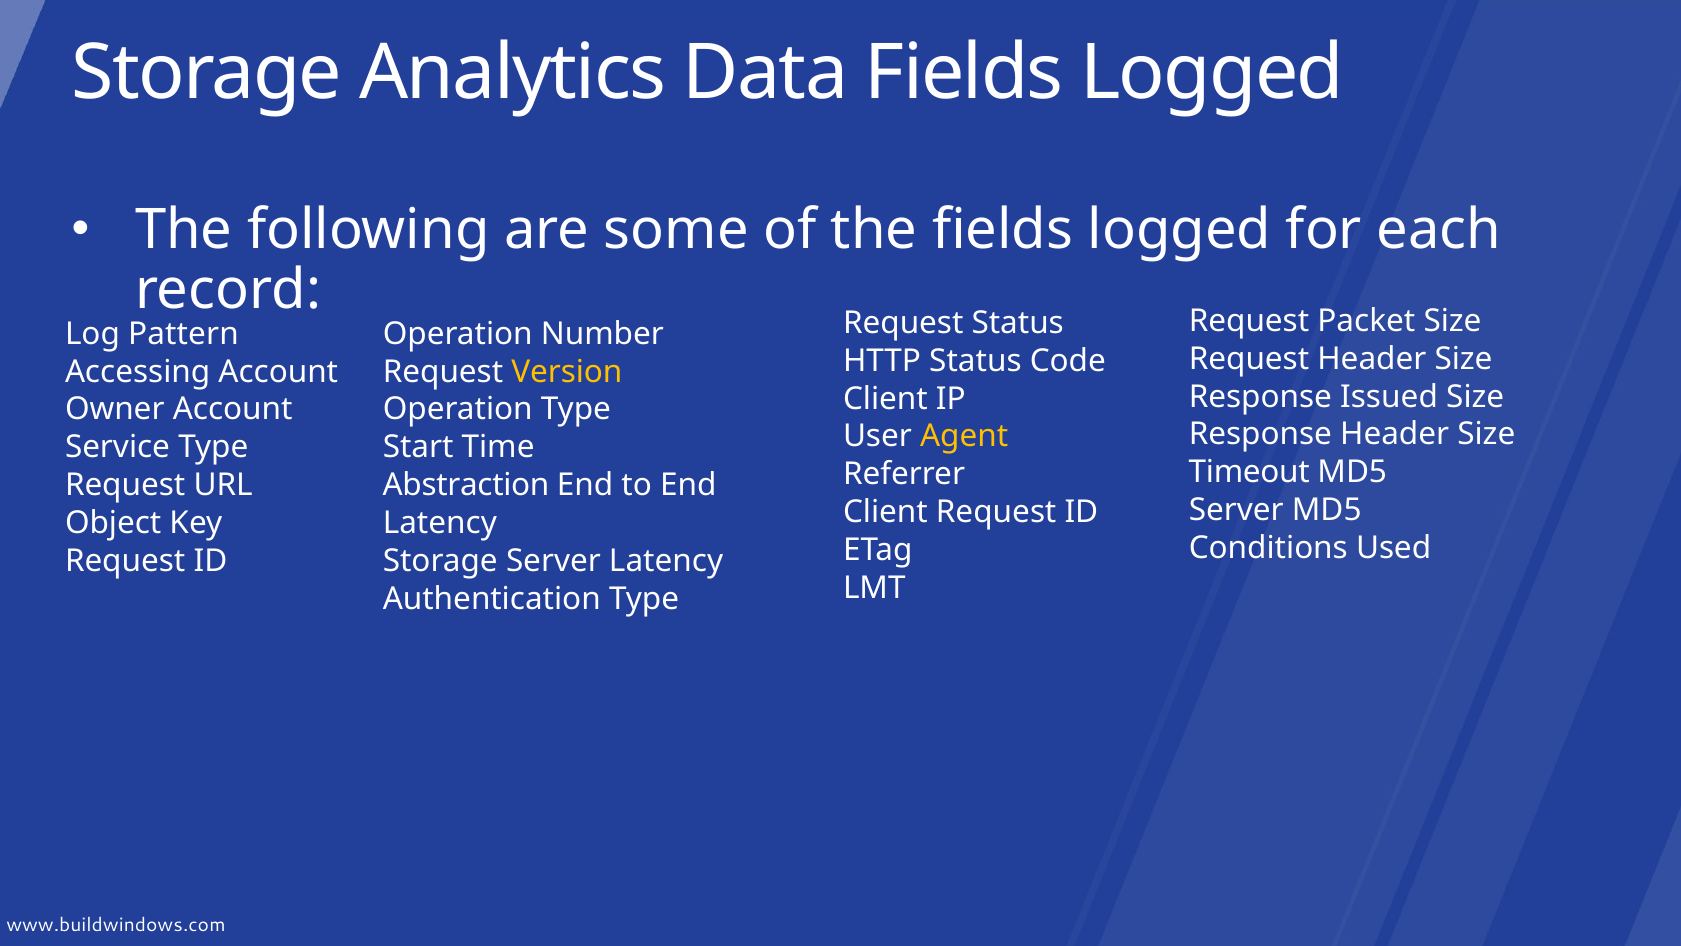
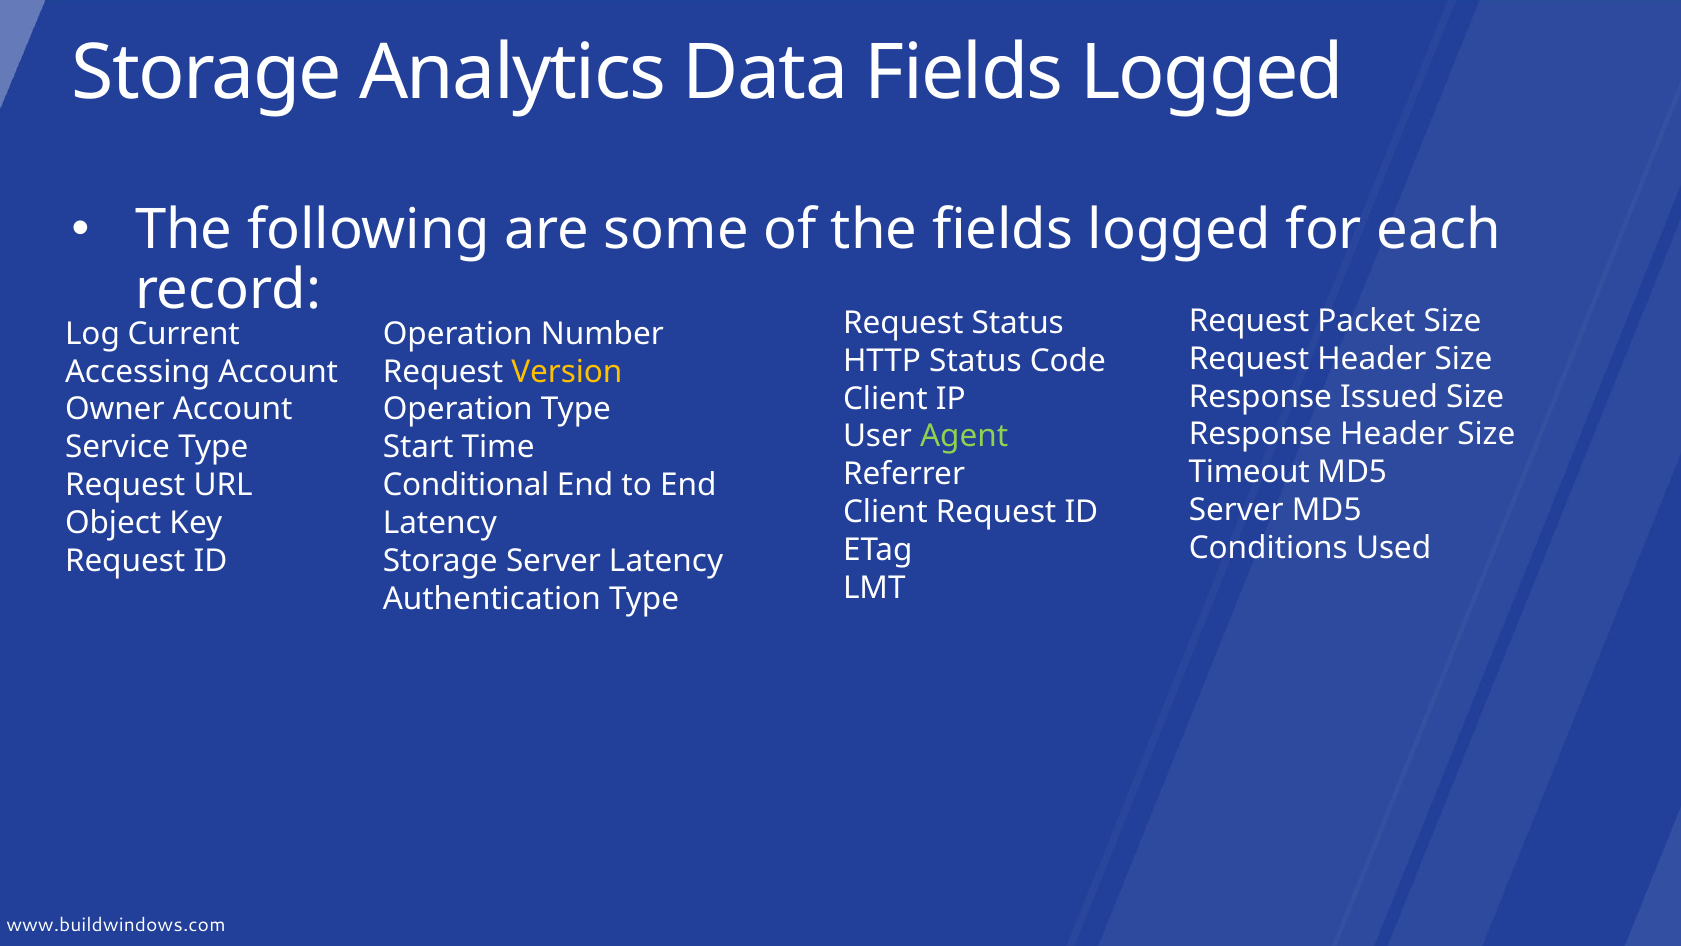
Pattern: Pattern -> Current (184, 334)
Agent colour: yellow -> light green (964, 436)
Abstraction: Abstraction -> Conditional (466, 485)
